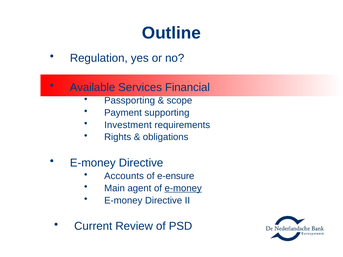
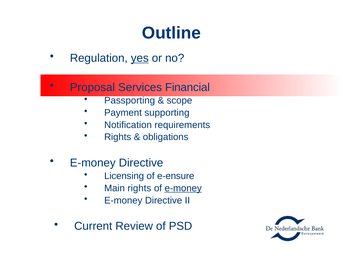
yes underline: none -> present (140, 58)
Available: Available -> Proposal (92, 87)
Investment: Investment -> Notification (128, 125)
Accounts: Accounts -> Licensing (124, 176)
Main agent: agent -> rights (139, 188)
